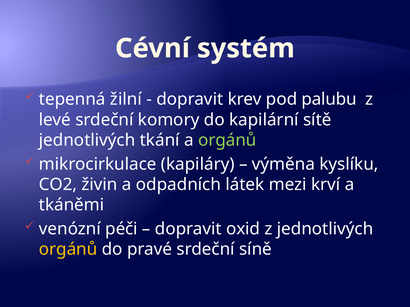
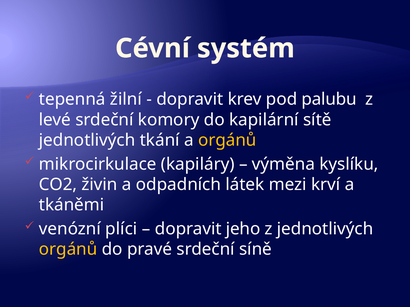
orgánů colour: light green -> yellow (227, 140)
péči: péči -> plíci (121, 229)
oxid: oxid -> jeho (243, 229)
